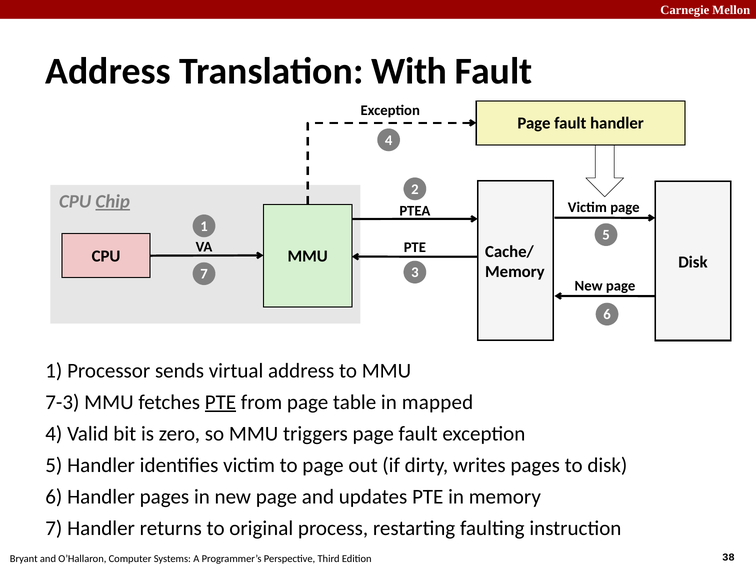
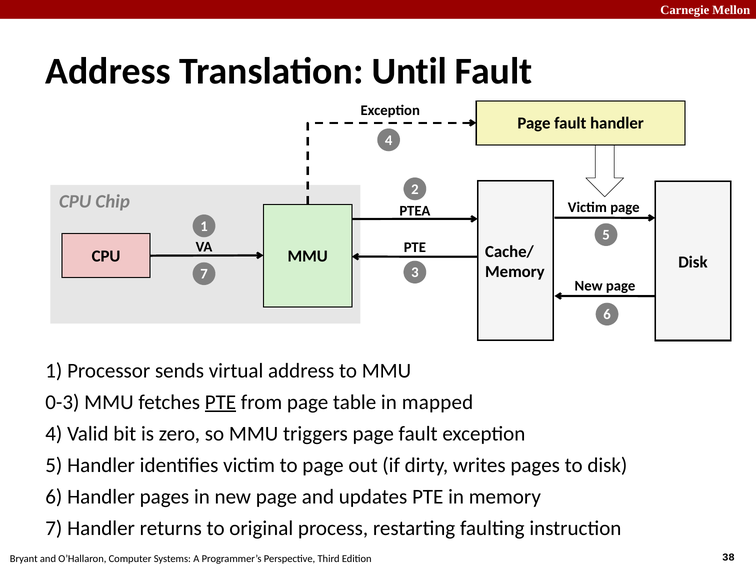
With: With -> Until (409, 71)
Chip underline: present -> none (113, 202)
7-3: 7-3 -> 0-3 (62, 402)
